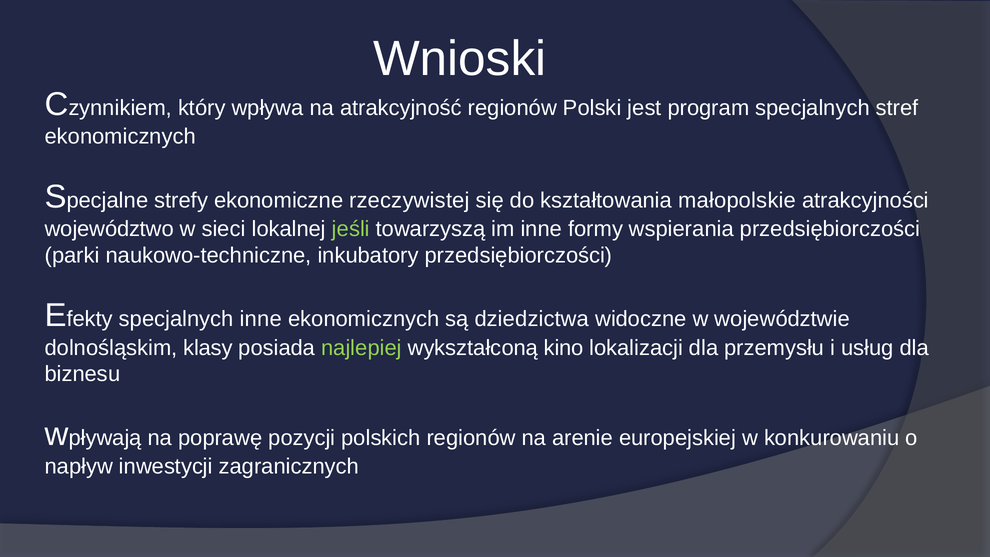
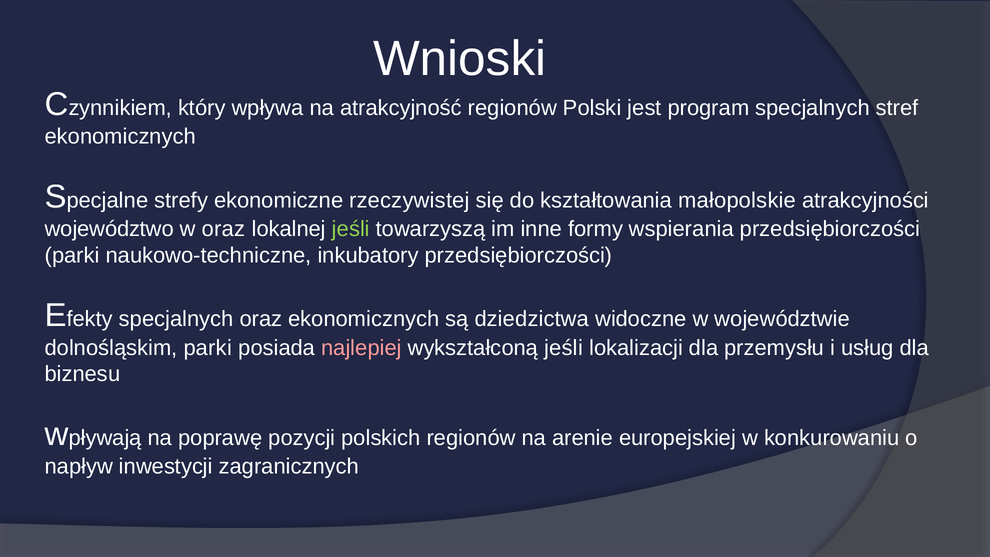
w sieci: sieci -> oraz (223, 229)
specjalnych inne: inne -> oraz (261, 319)
dolnośląskim klasy: klasy -> parki (208, 348)
najlepiej colour: light green -> pink (361, 348)
wykształconą kino: kino -> jeśli (564, 348)
